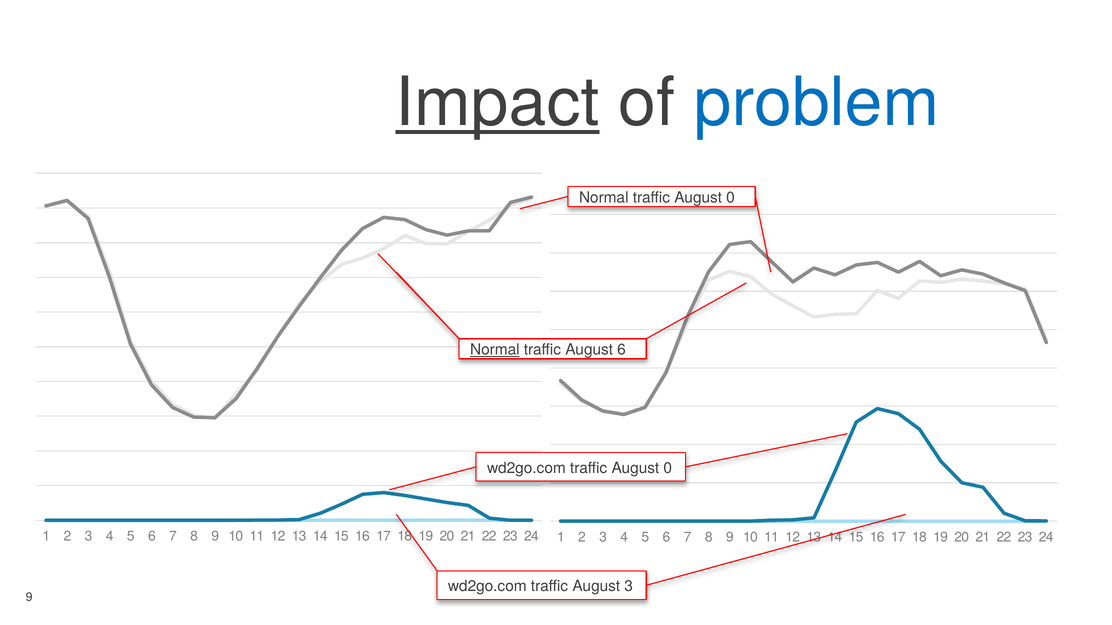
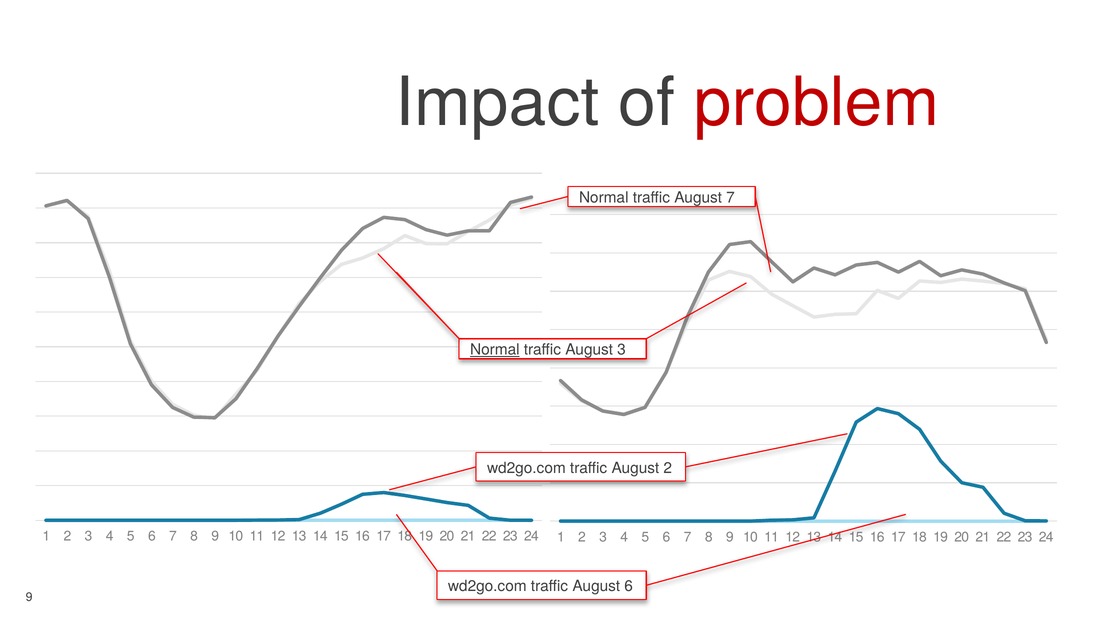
Impact underline: present -> none (497, 103)
problem colour: blue -> red (817, 103)
Normal traffic August 0: 0 -> 7 (731, 198)
August 6: 6 -> 3 (621, 350)
wd2go.com traffic August 0: 0 -> 2 (668, 468)
August 3: 3 -> 6 (629, 587)
